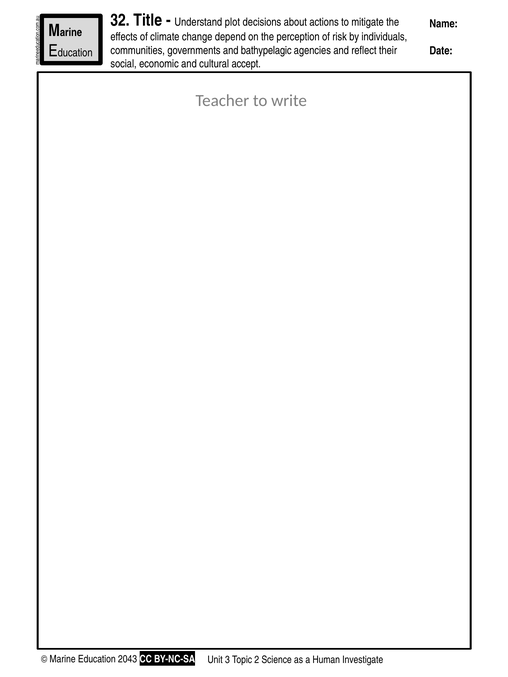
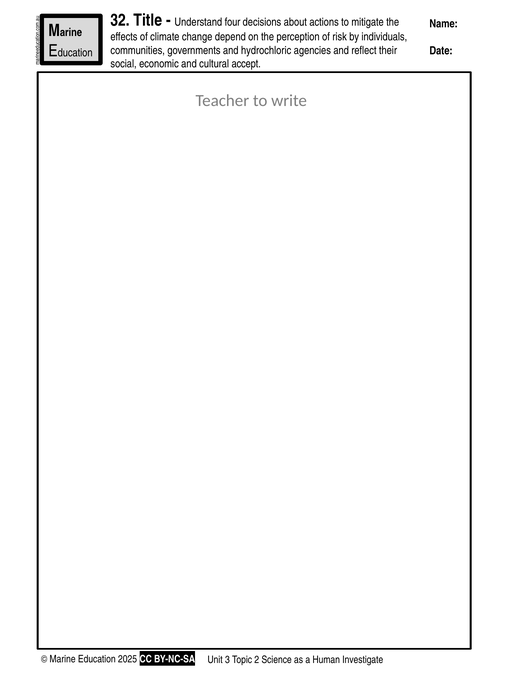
plot: plot -> four (232, 22)
bathypelagic: bathypelagic -> hydrochloric (266, 50)
2043: 2043 -> 2025 (128, 659)
